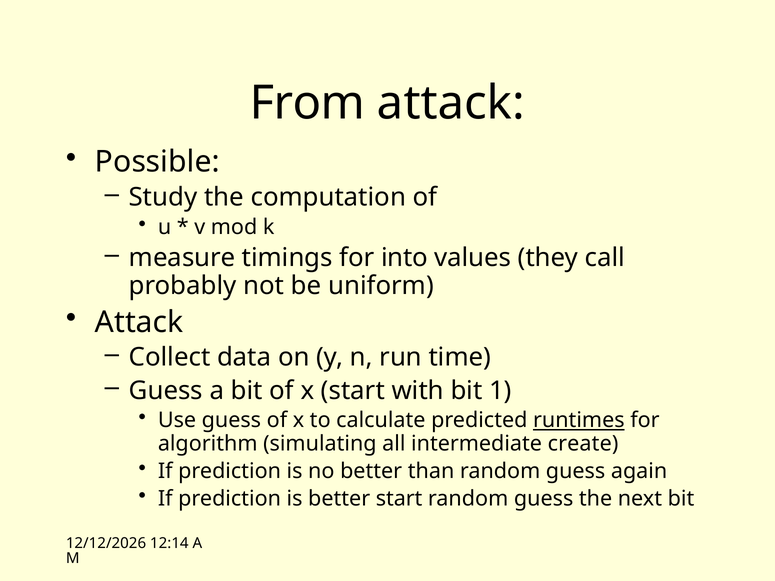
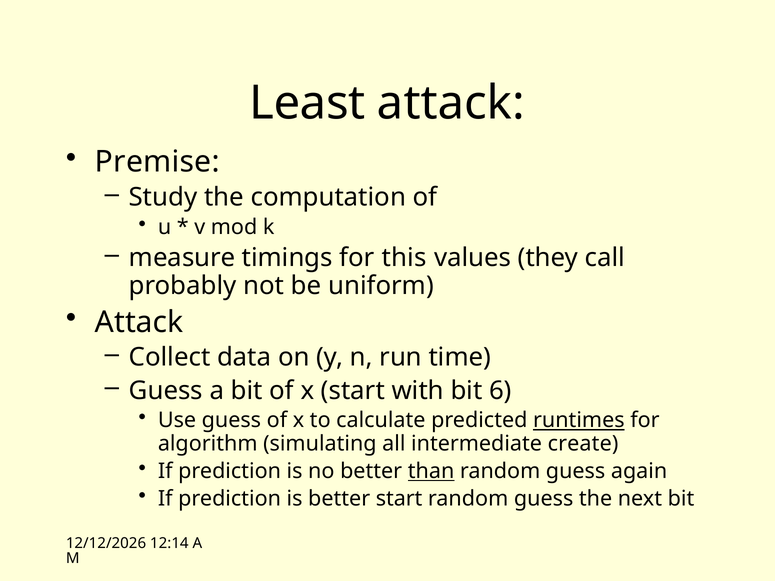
From: From -> Least (307, 103)
Possible: Possible -> Premise (157, 162)
into: into -> this (404, 258)
1: 1 -> 6 (500, 391)
than underline: none -> present (431, 471)
